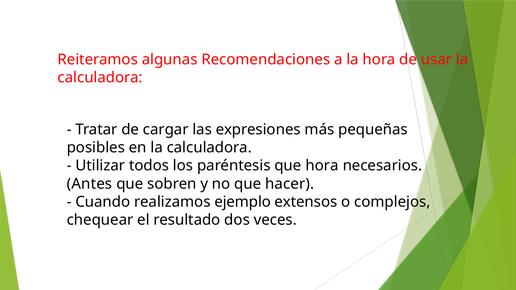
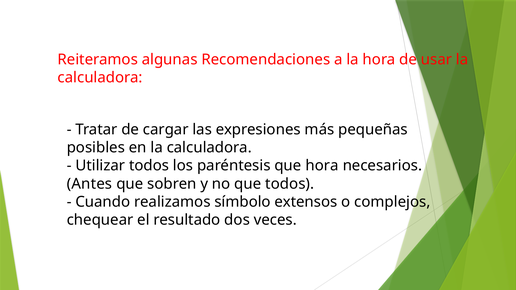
que hacer: hacer -> todos (290, 184)
ejemplo: ejemplo -> símbolo (243, 202)
